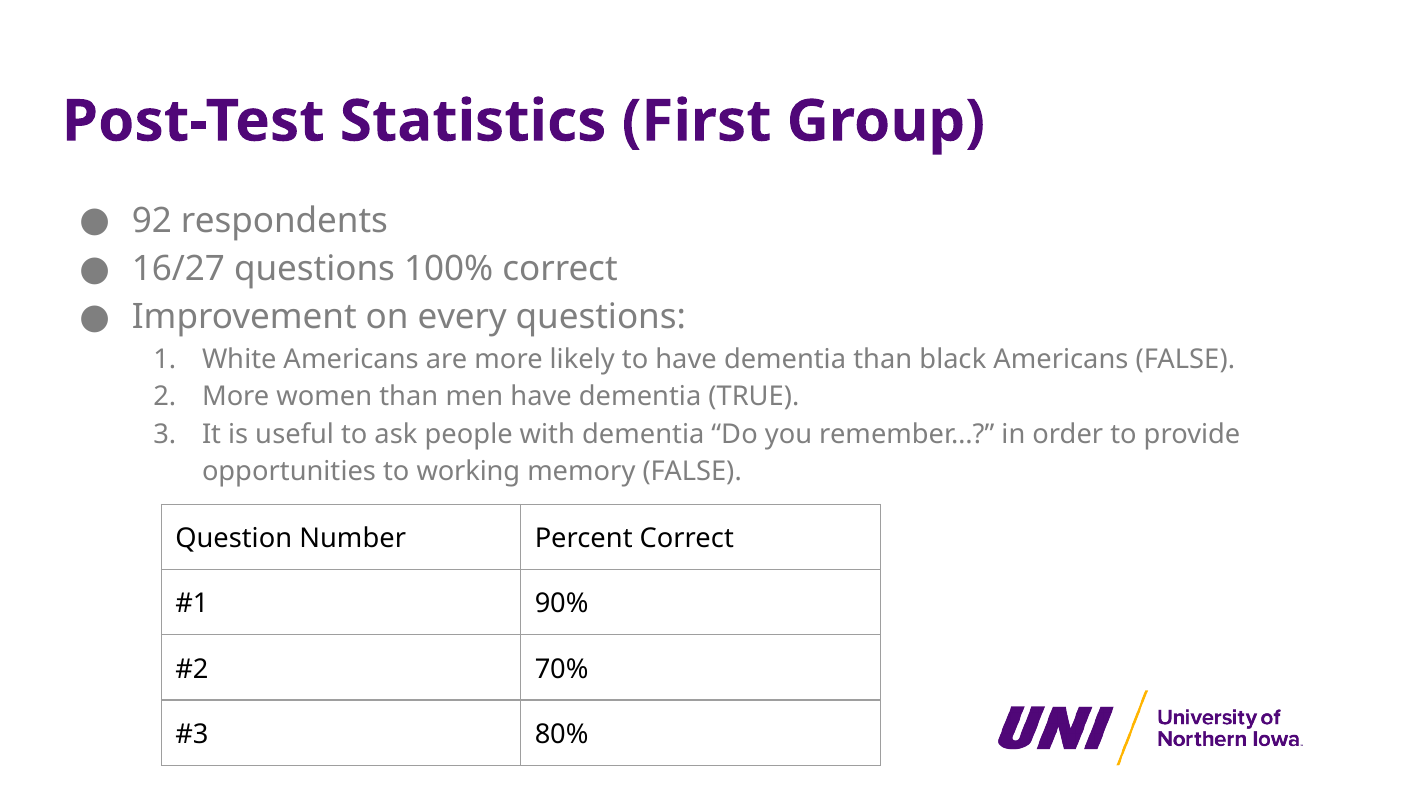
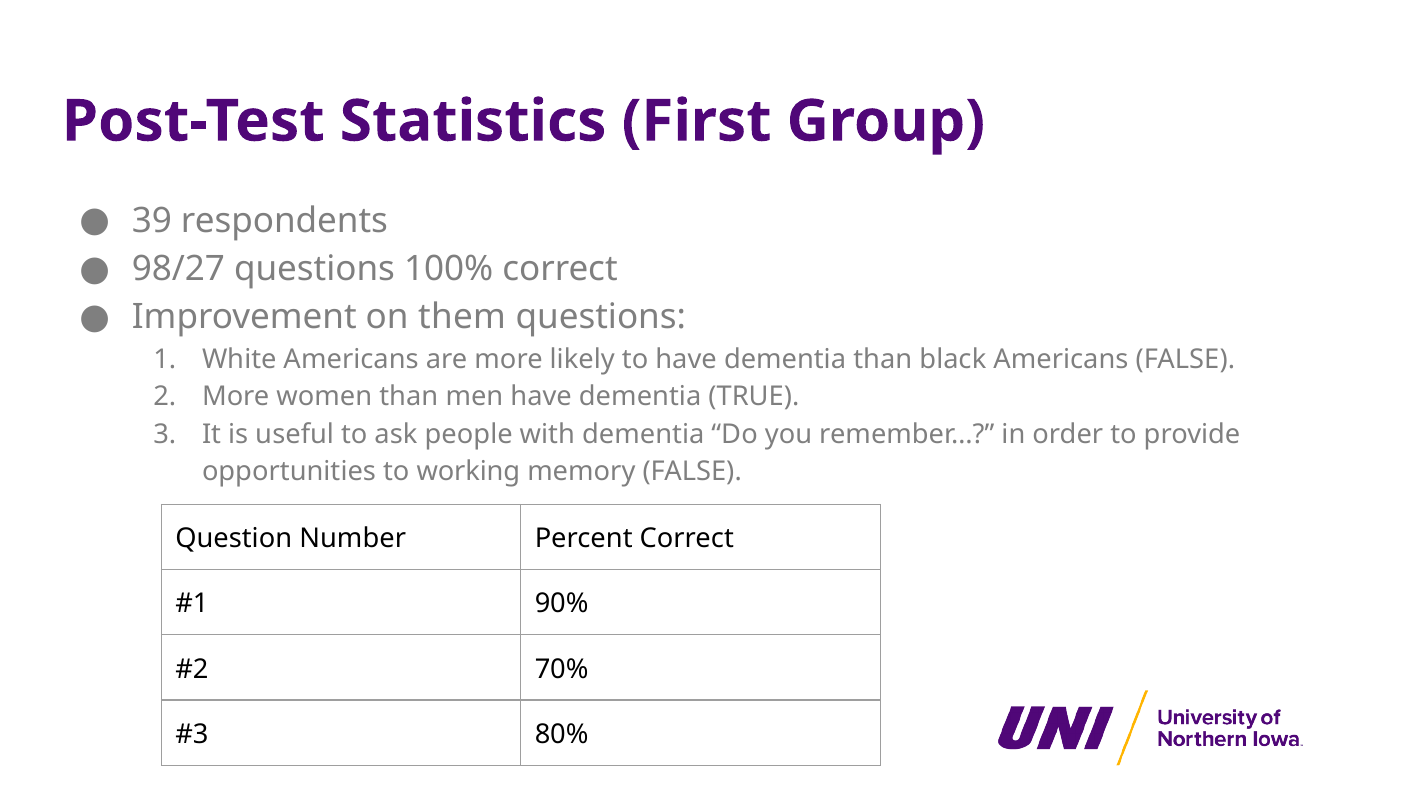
92: 92 -> 39 (152, 220)
16/27: 16/27 -> 98/27 (178, 269)
every: every -> them (462, 317)
